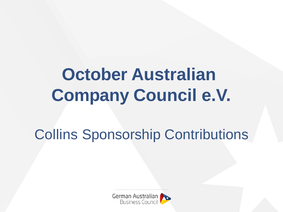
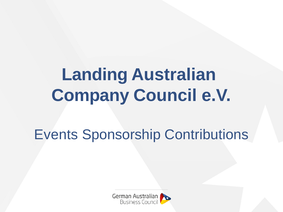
October: October -> Landing (95, 75)
Collins: Collins -> Events (56, 135)
